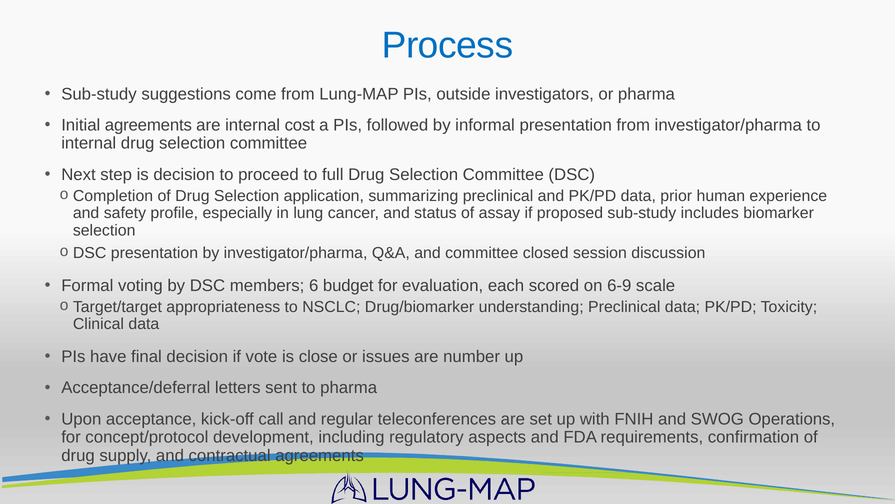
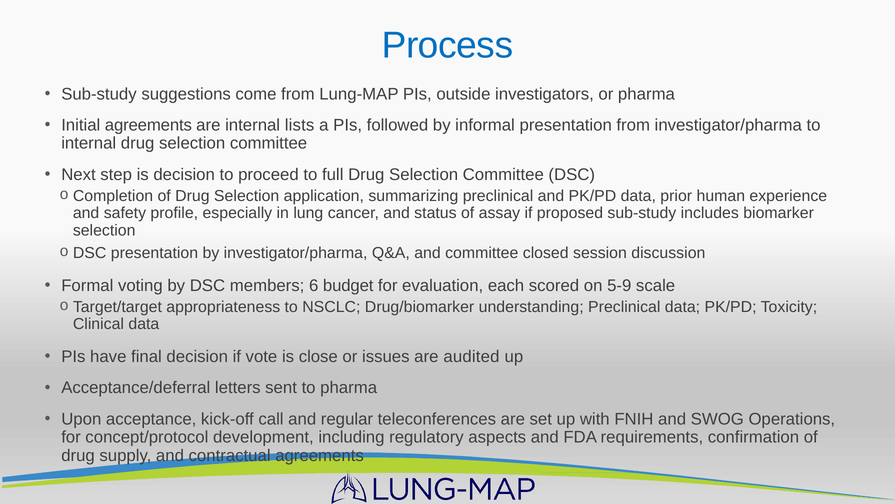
cost: cost -> lists (300, 125)
6-9: 6-9 -> 5-9 (619, 285)
number: number -> audited (471, 356)
